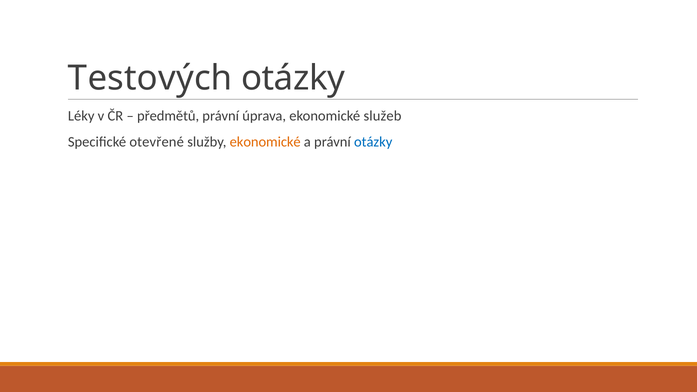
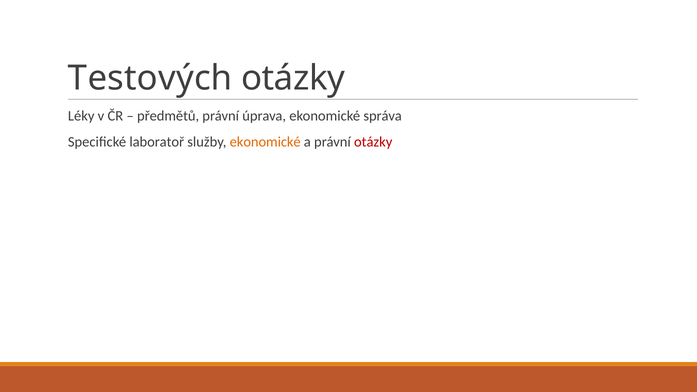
služeb: služeb -> správa (383, 116)
otevřené: otevřené -> laboratoř (157, 142)
otázky colour: blue -> red (373, 142)
